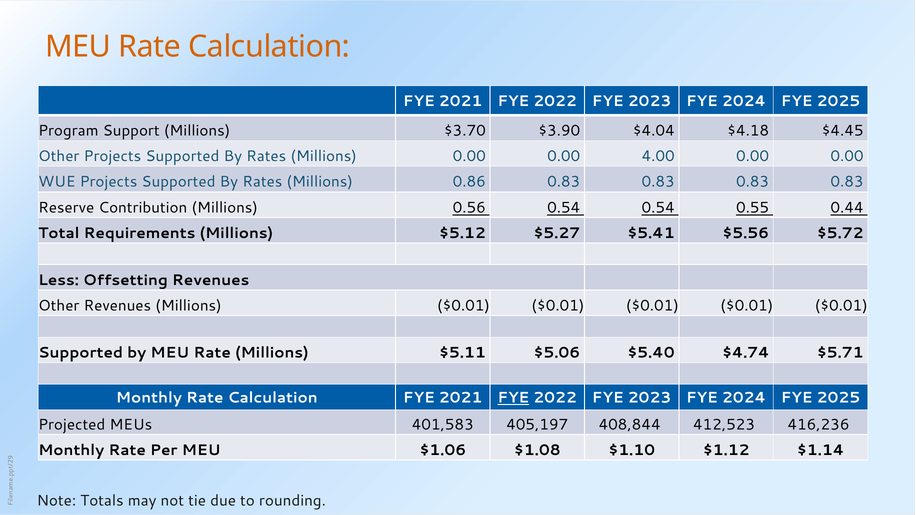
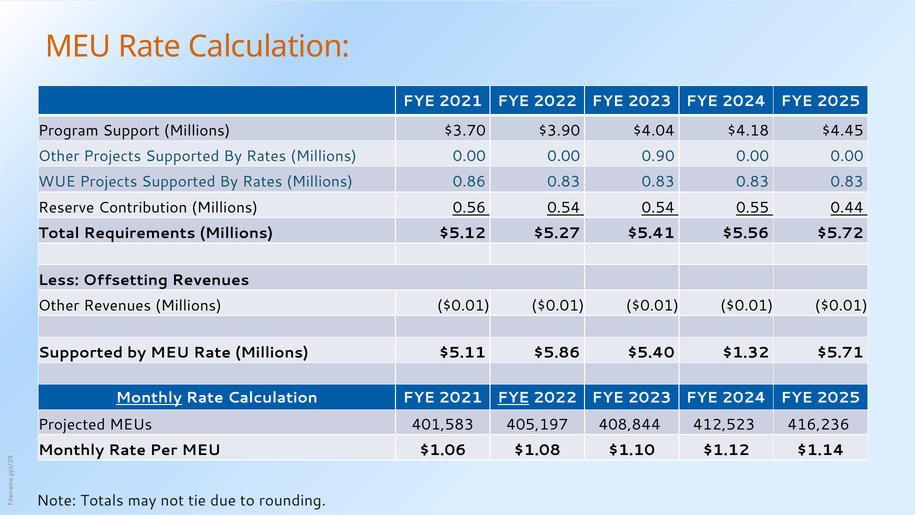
4.00: 4.00 -> 0.90 (658, 156)
$5.06: $5.06 -> $5.86 (557, 353)
$4.74: $4.74 -> $1.32 (746, 353)
Monthly underline: none -> present (149, 398)
